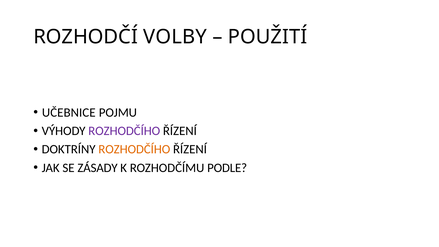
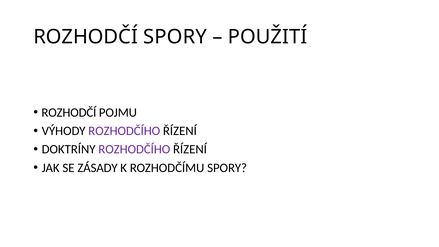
ROZHODČÍ VOLBY: VOLBY -> SPORY (175, 37)
UČEBNICE: UČEBNICE -> ROZHODČÍ (69, 113)
ROZHODČÍHO colour: orange -> purple (134, 149)
ROZHODČÍMU PODLE: PODLE -> SPORY (227, 168)
